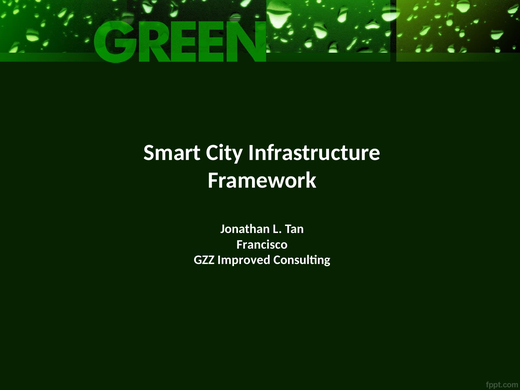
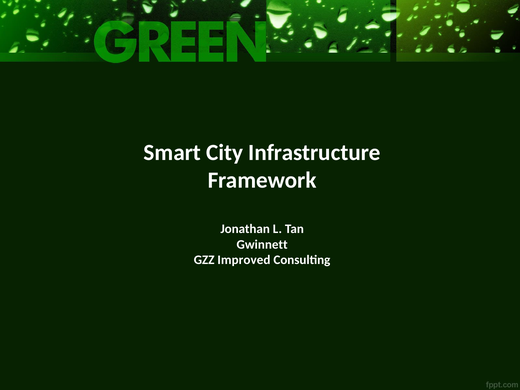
Francisco: Francisco -> Gwinnett (262, 244)
